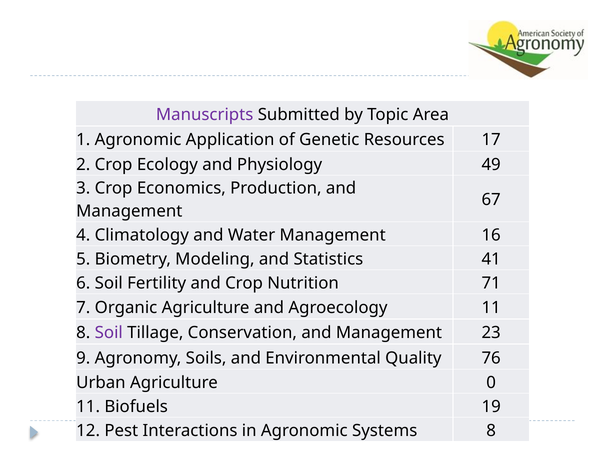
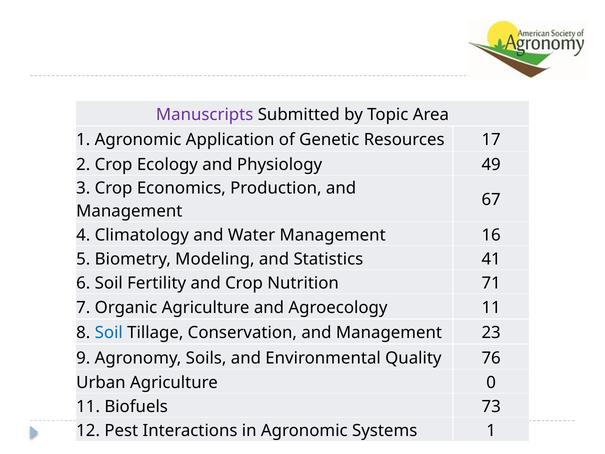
Soil colour: purple -> blue (109, 333)
19: 19 -> 73 (491, 406)
Systems 8: 8 -> 1 (491, 430)
